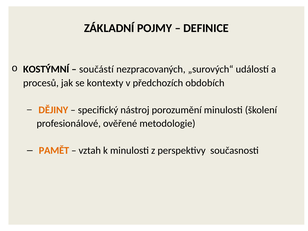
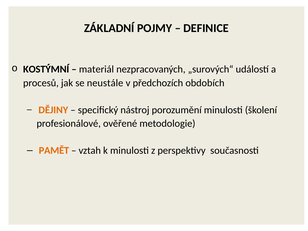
součástí: součástí -> materiál (96, 69)
kontexty: kontexty -> neustále (105, 83)
